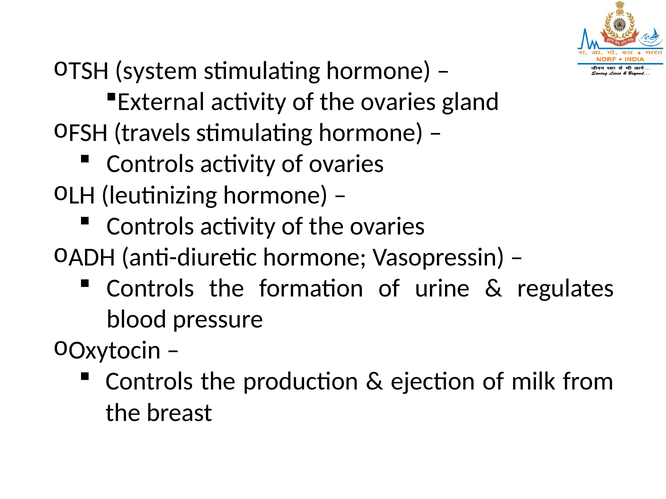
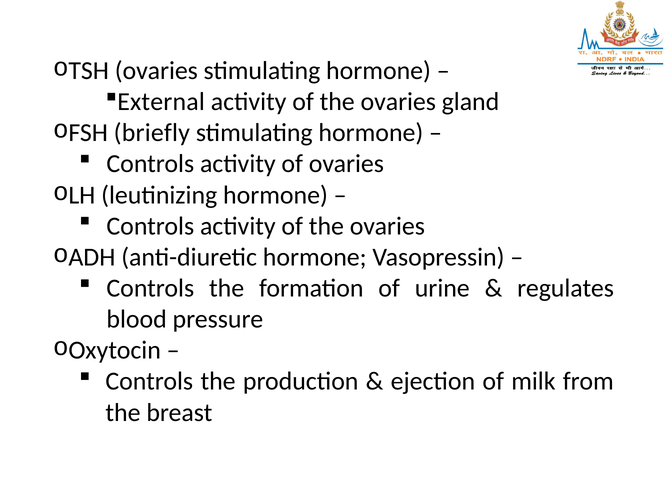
TSH system: system -> ovaries (156, 71)
travels: travels -> briefly (152, 133)
